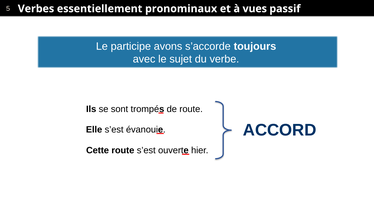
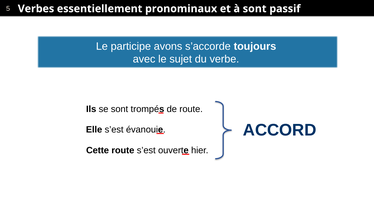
à vues: vues -> sont (255, 9)
